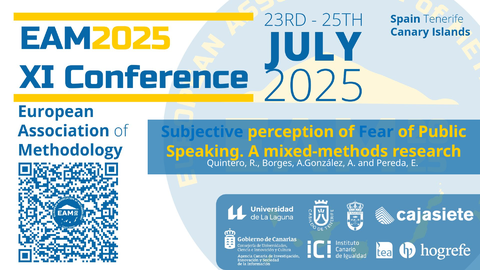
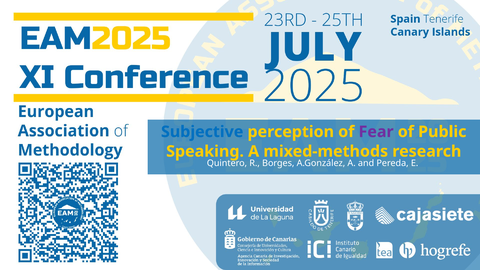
Fear colour: blue -> purple (376, 132)
